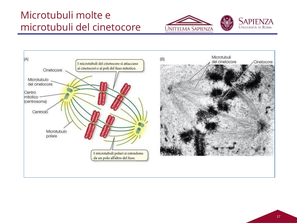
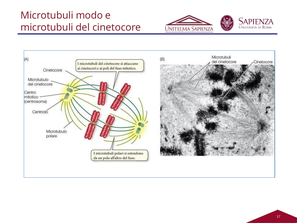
molte: molte -> modo (89, 15)
